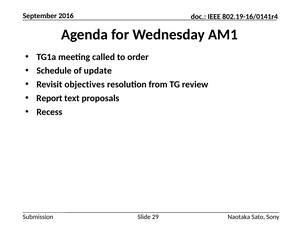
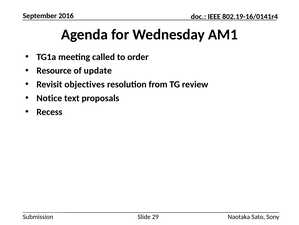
Schedule: Schedule -> Resource (54, 70)
Report: Report -> Notice (49, 98)
